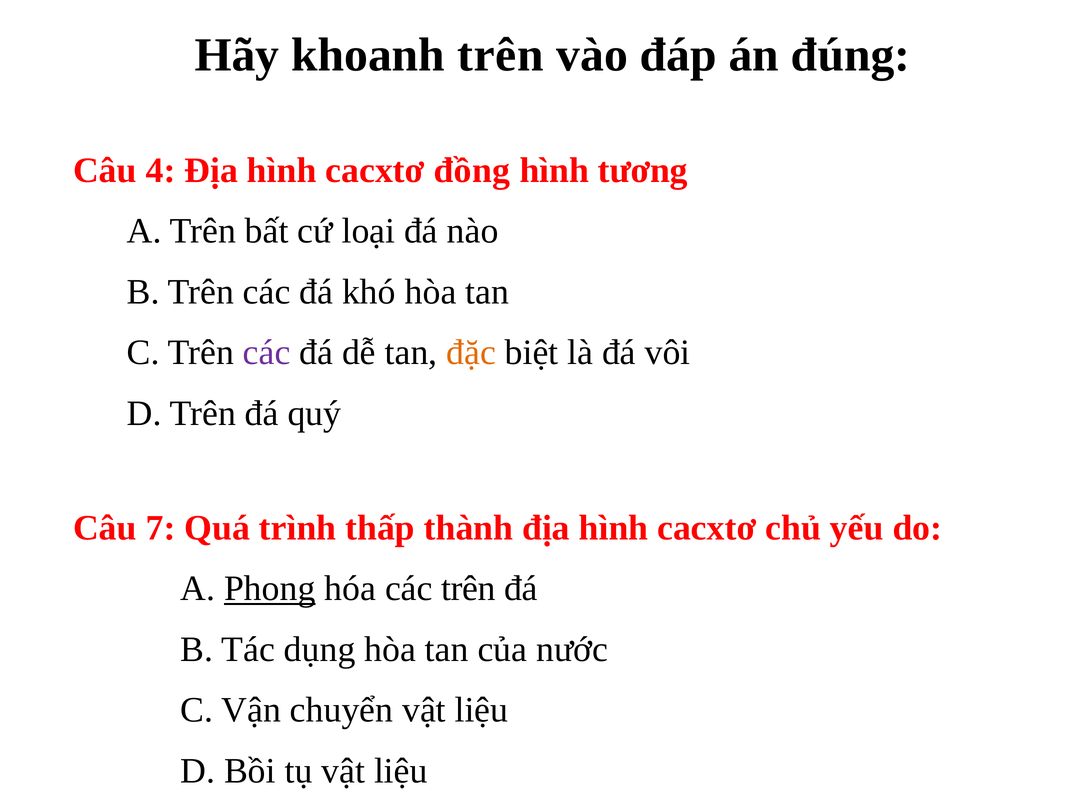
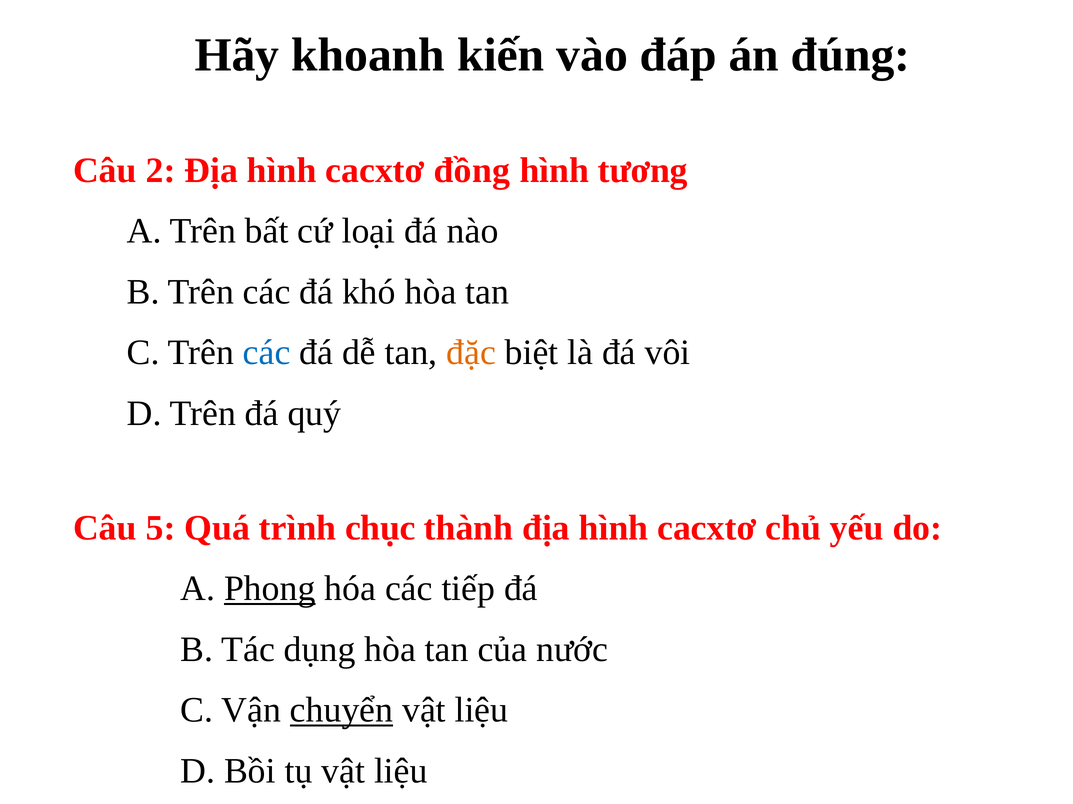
khoanh trên: trên -> kiến (501, 55)
4: 4 -> 2 (161, 170)
các colour: purple -> blue (267, 353)
7: 7 -> 5 (161, 528)
thấp: thấp -> chục (380, 528)
các trên: trên -> tiếp (468, 589)
chuyển underline: none -> present (342, 711)
